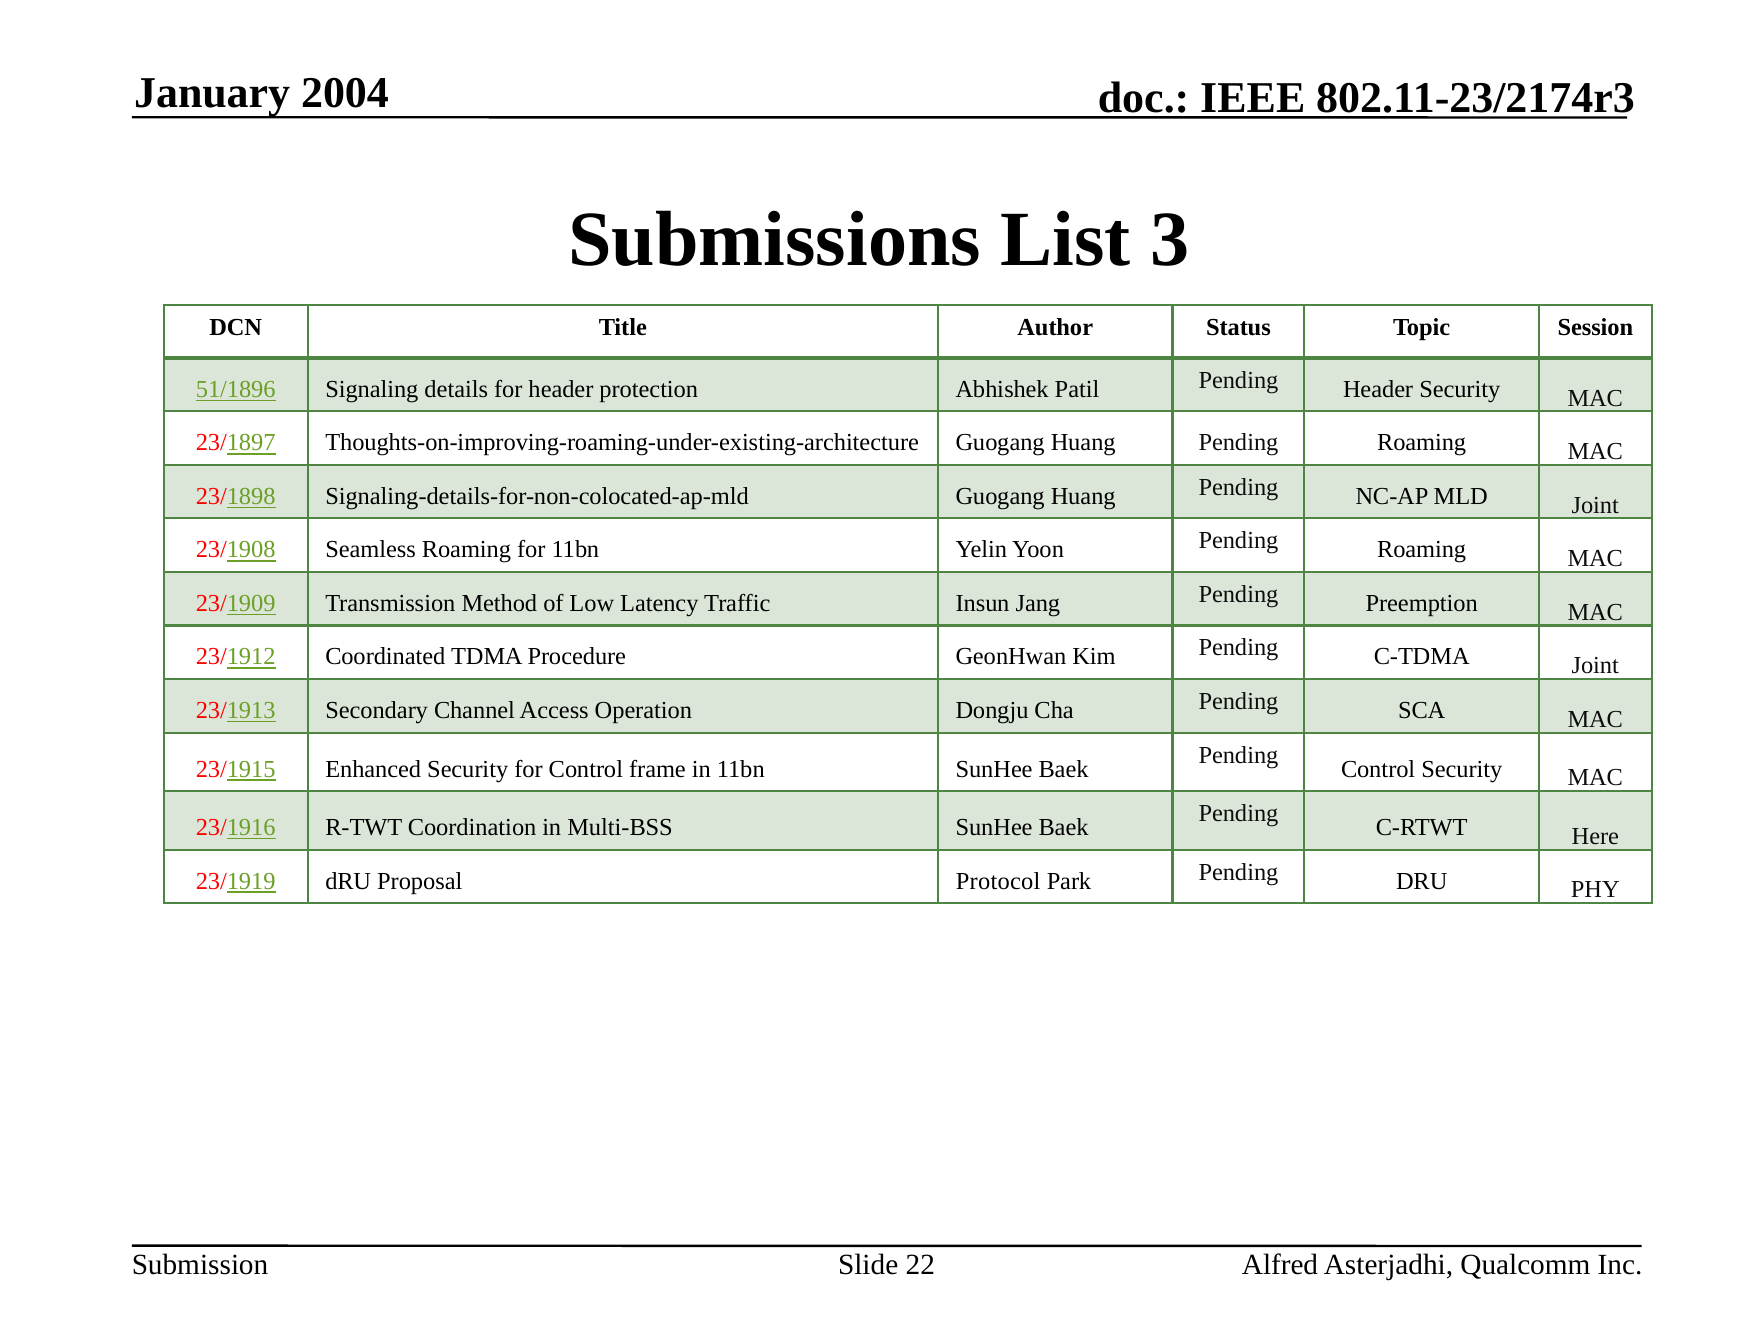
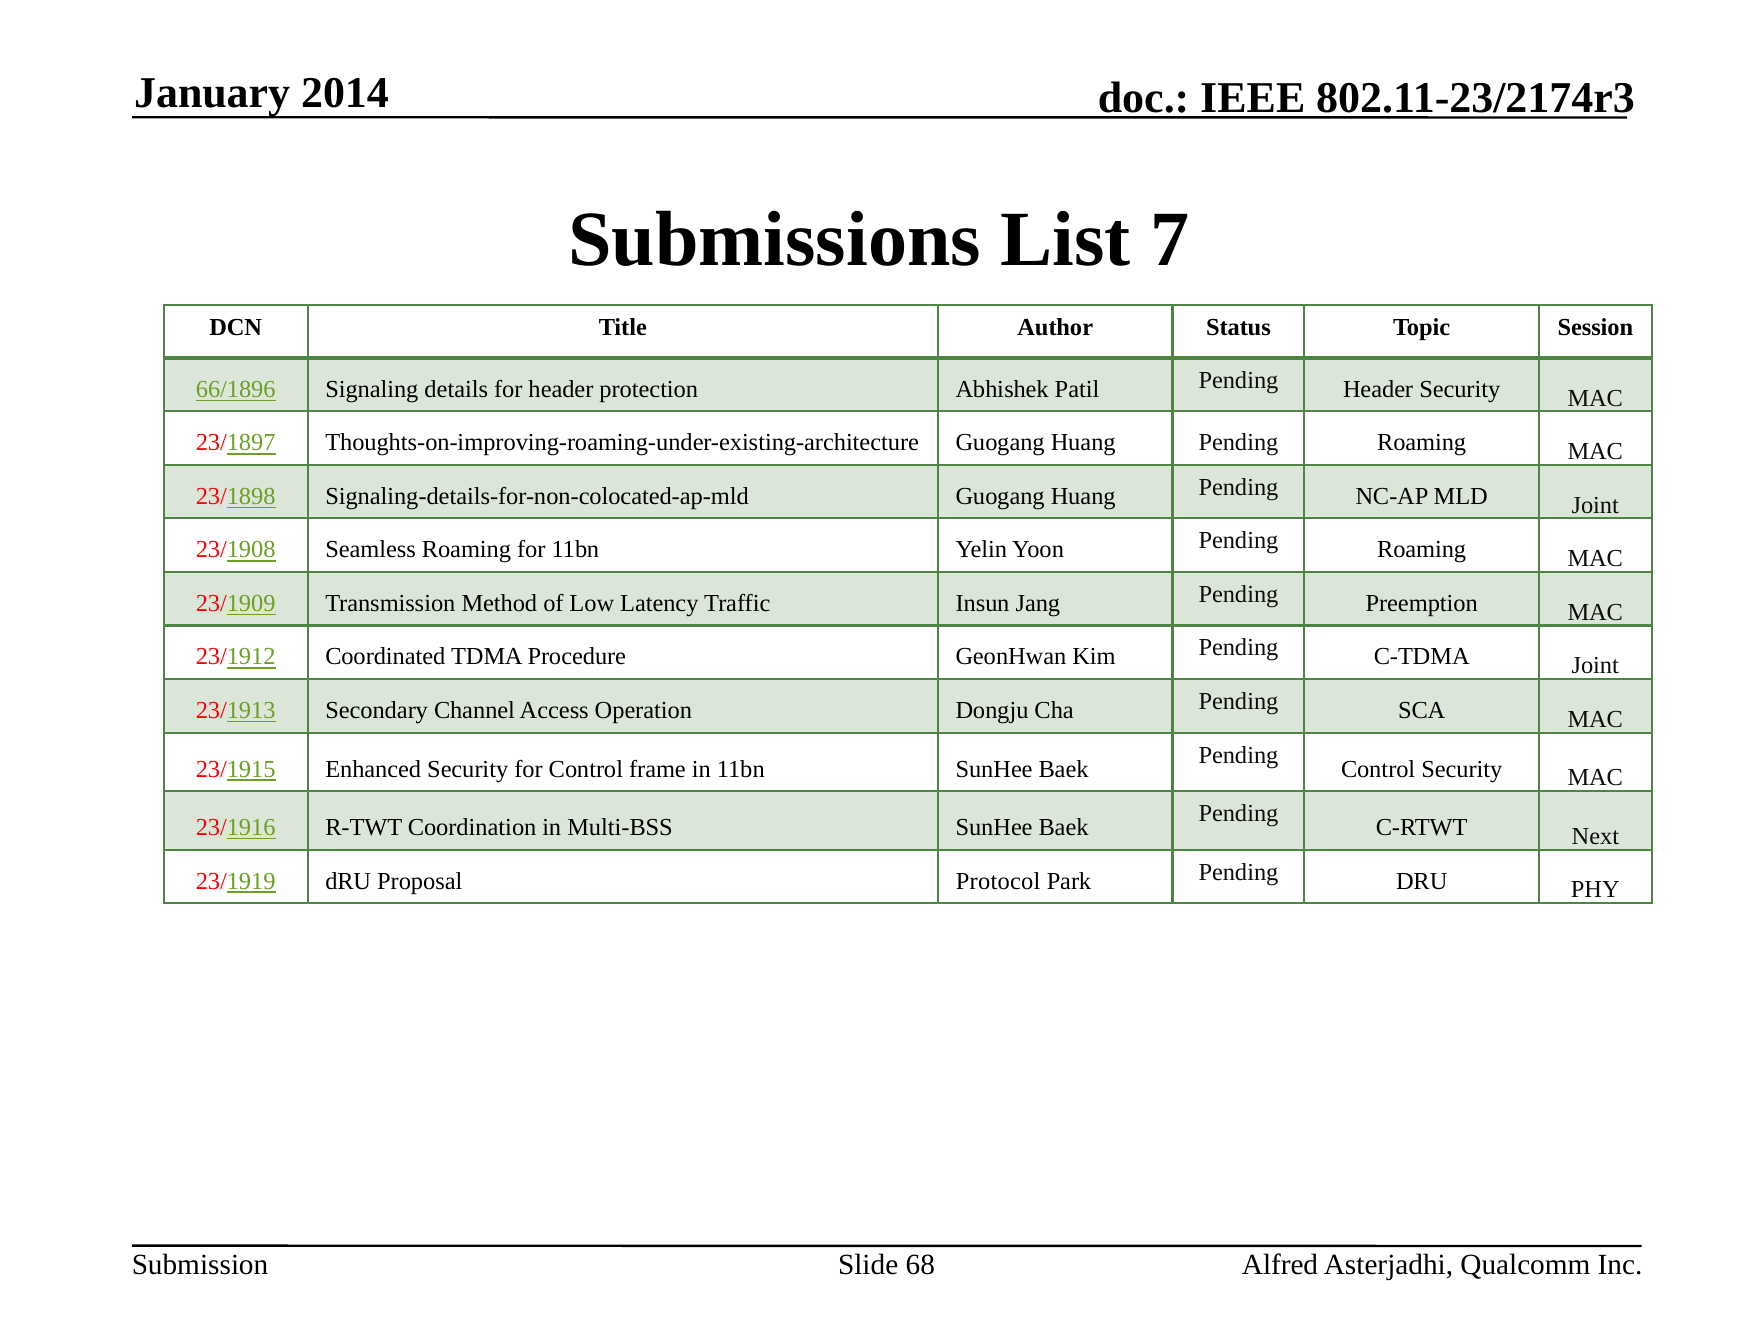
2004: 2004 -> 2014 (345, 93)
3: 3 -> 7 (1170, 240)
51/1896: 51/1896 -> 66/1896 (236, 389)
Here: Here -> Next (1595, 837)
22: 22 -> 68 (920, 1265)
